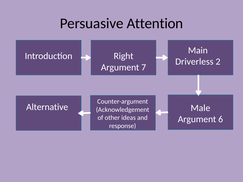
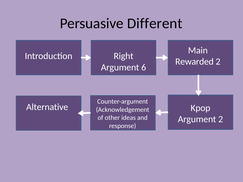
Attention: Attention -> Different (155, 24)
Driverless: Driverless -> Rewarded (194, 62)
7: 7 -> 6 (144, 67)
Male: Male -> Kpop (200, 108)
Argument 6: 6 -> 2 (221, 119)
